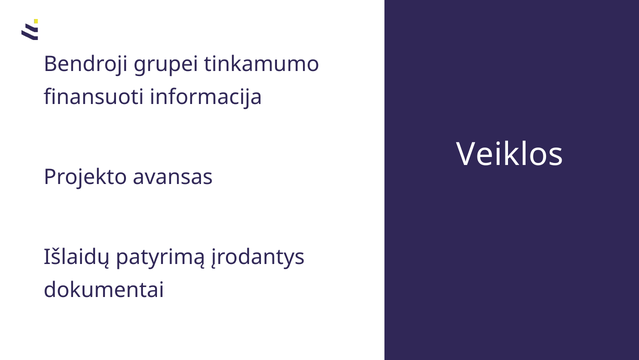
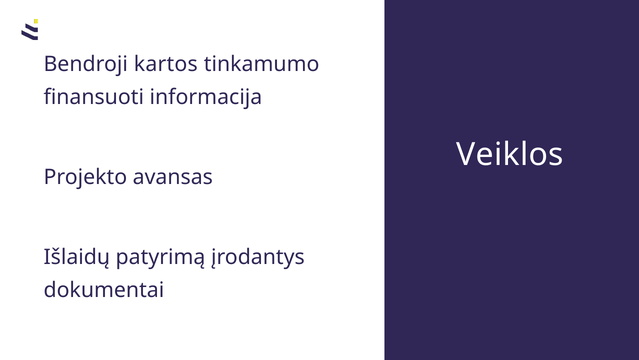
grupei: grupei -> kartos (166, 64)
